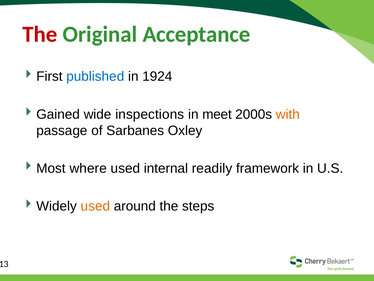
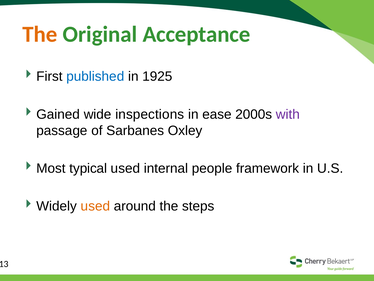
The colour: red -> orange (40, 34)
1924: 1924 -> 1925 (157, 76)
meet: meet -> ease (217, 114)
with colour: orange -> purple (288, 114)
where: where -> typical (88, 168)
readily: readily -> people (212, 168)
